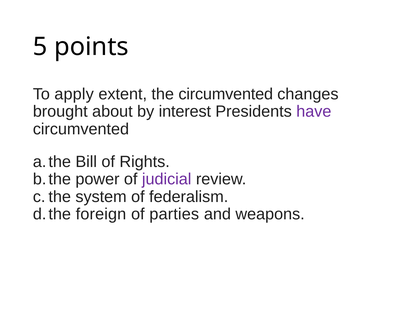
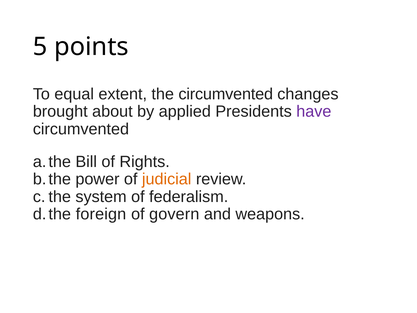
apply: apply -> equal (74, 94)
interest: interest -> applied (185, 112)
judicial colour: purple -> orange (167, 179)
parties: parties -> govern (174, 214)
